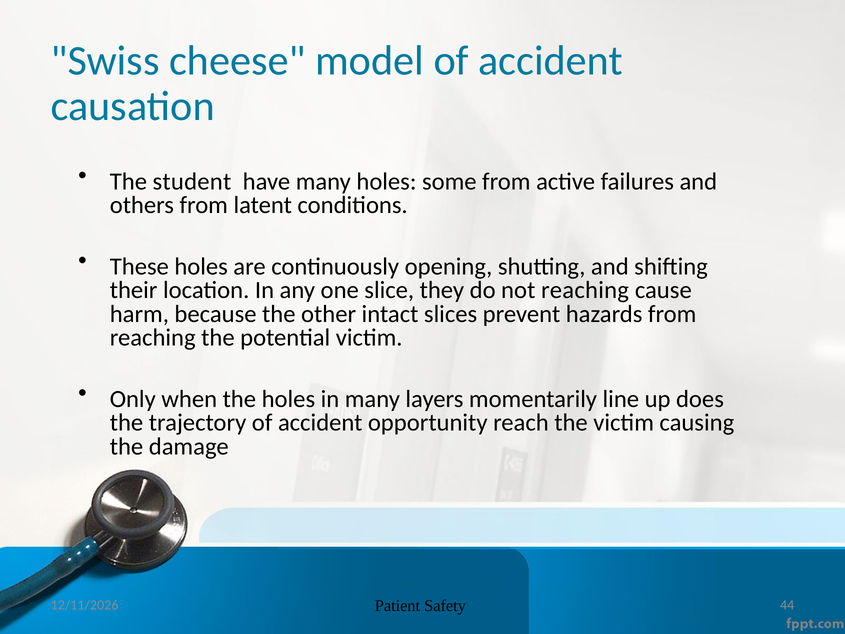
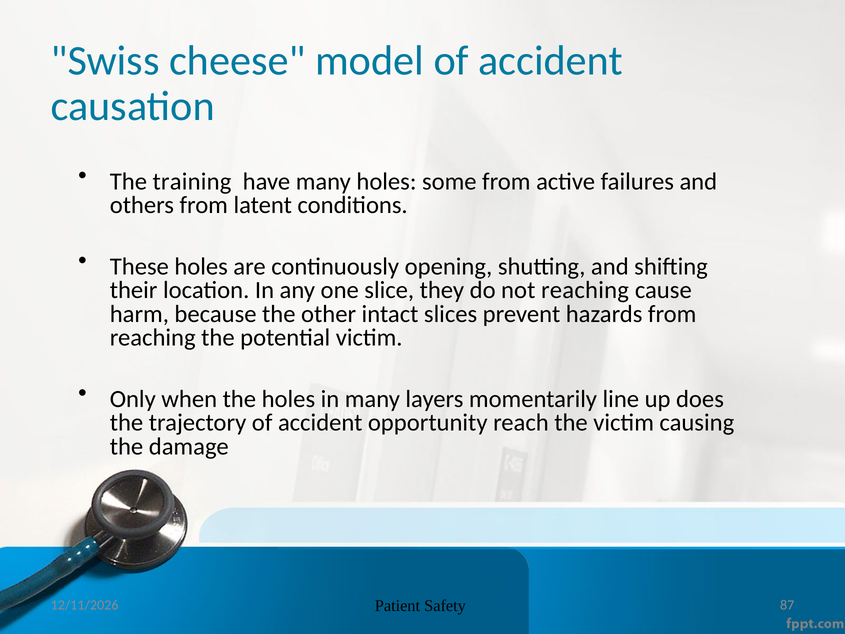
student: student -> training (192, 181)
44: 44 -> 87 (787, 605)
